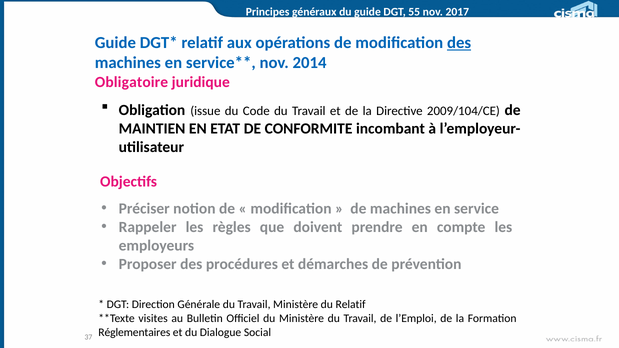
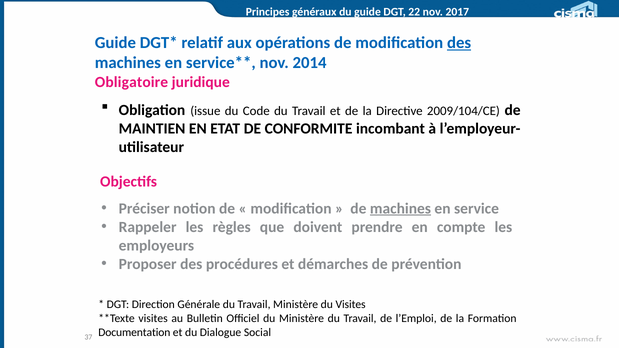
55: 55 -> 22 (414, 12)
machines underline: none -> present (400, 209)
du Relatif: Relatif -> Visites (351, 305)
Réglementaires: Réglementaires -> Documentation (134, 333)
